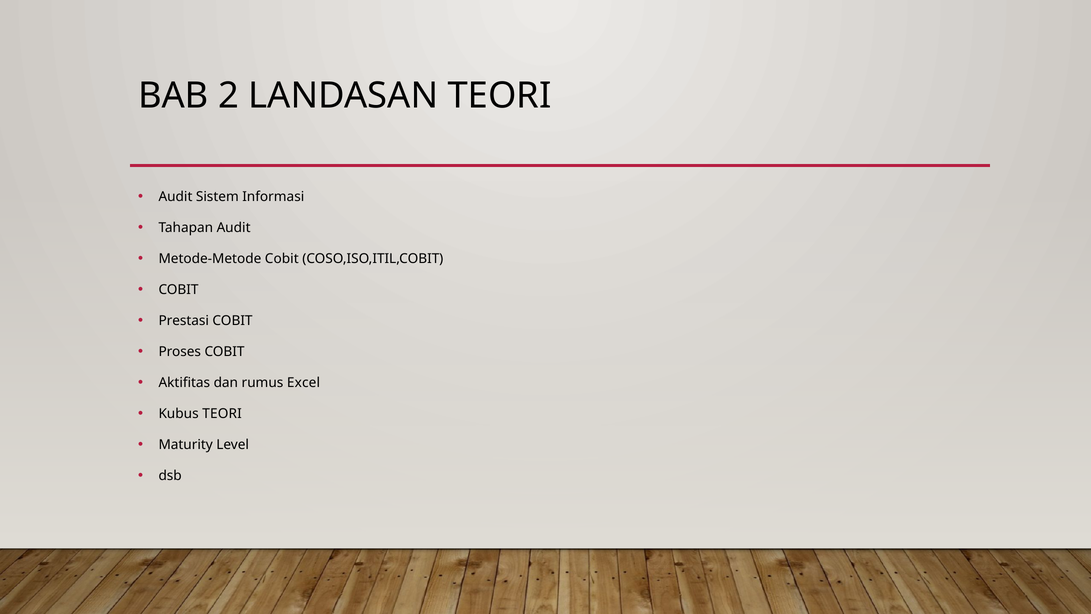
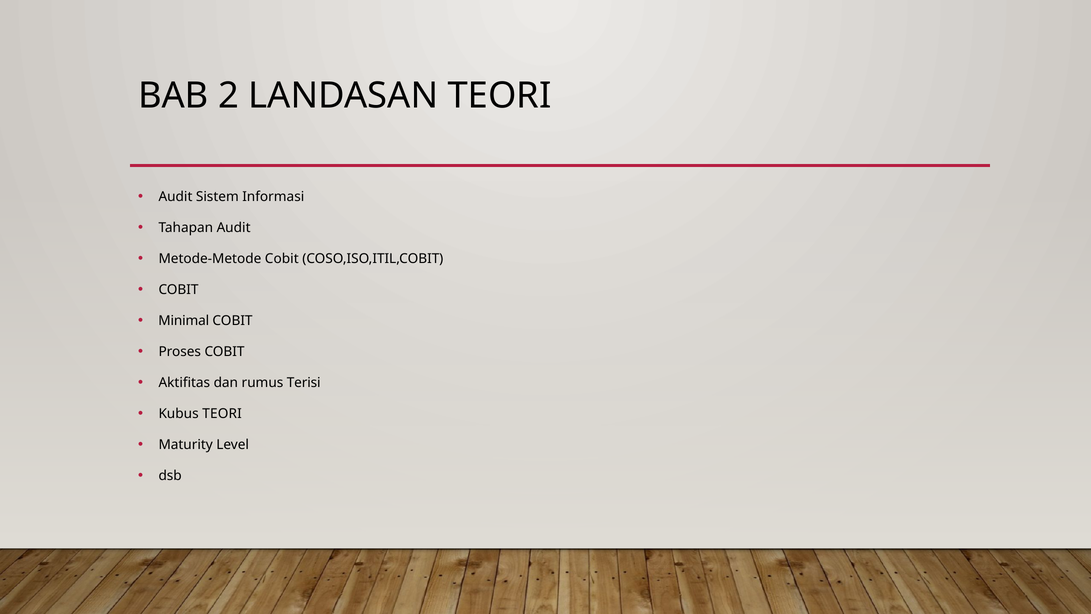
Prestasi: Prestasi -> Minimal (184, 321)
Excel: Excel -> Terisi (304, 383)
